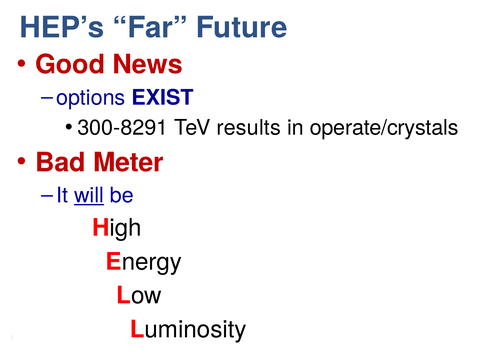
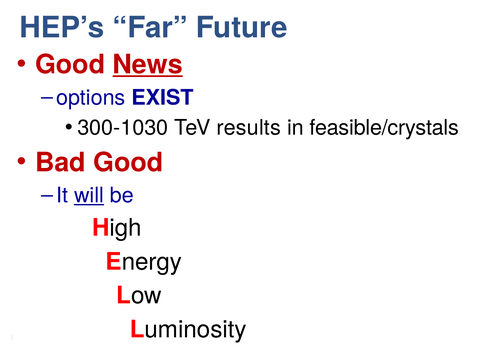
News underline: none -> present (148, 65)
300-8291: 300-8291 -> 300-1030 (123, 128)
operate/crystals: operate/crystals -> feasible/crystals (384, 128)
Bad Meter: Meter -> Good (128, 162)
